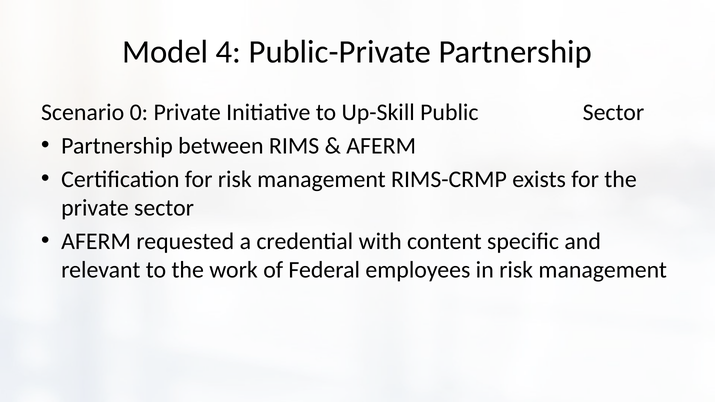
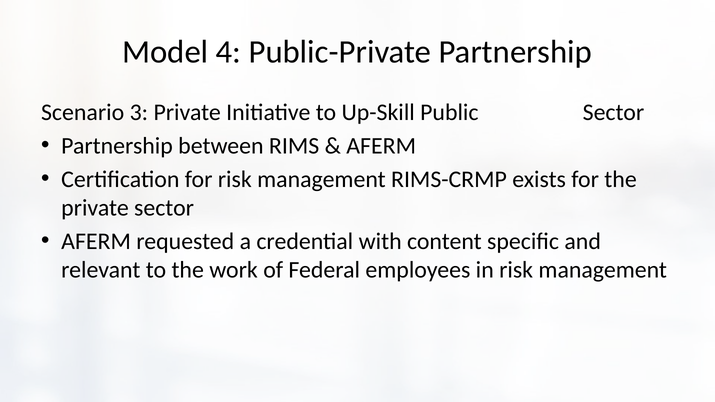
0: 0 -> 3 (139, 113)
